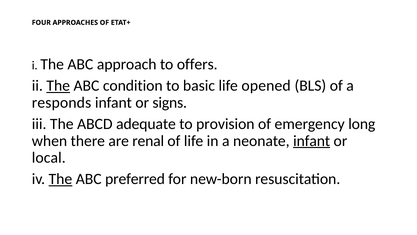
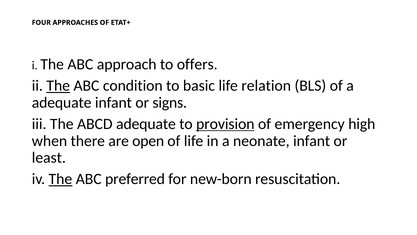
opened: opened -> relation (266, 86)
responds: responds -> adequate (62, 102)
provision underline: none -> present (225, 124)
long: long -> high (362, 124)
renal: renal -> open (148, 141)
infant underline: present -> none (312, 141)
local: local -> least (49, 157)
